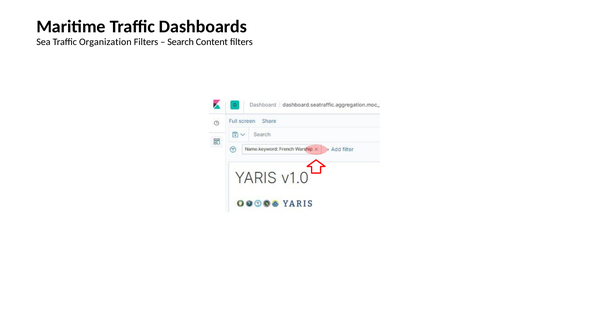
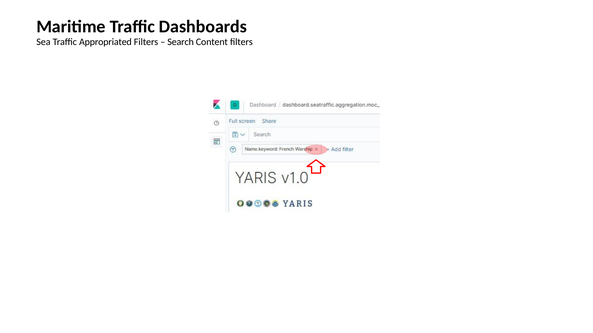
Organization: Organization -> Appropriated (105, 42)
